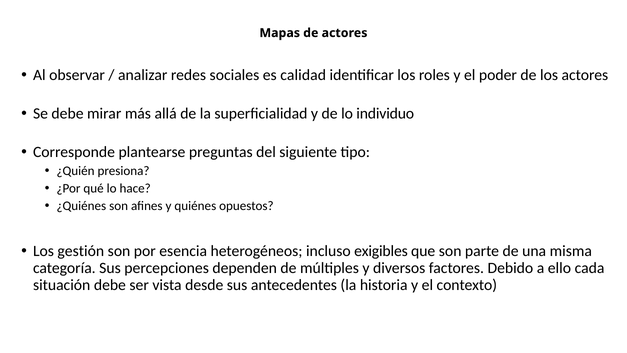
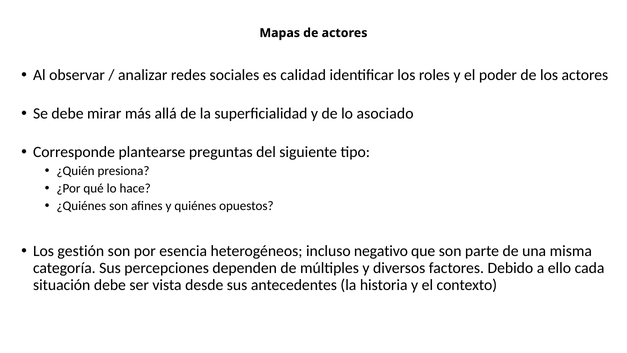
individuo: individuo -> asociado (385, 114)
exigibles: exigibles -> negativo (381, 251)
